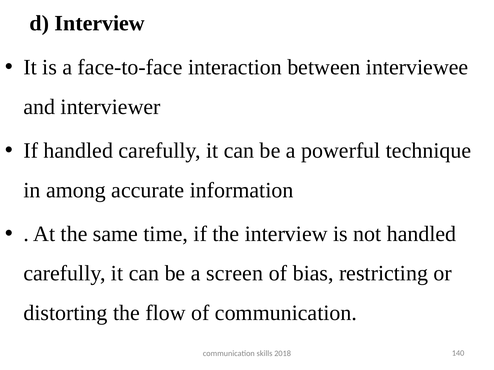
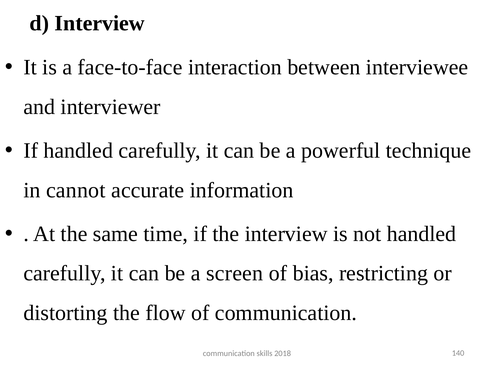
among: among -> cannot (76, 190)
